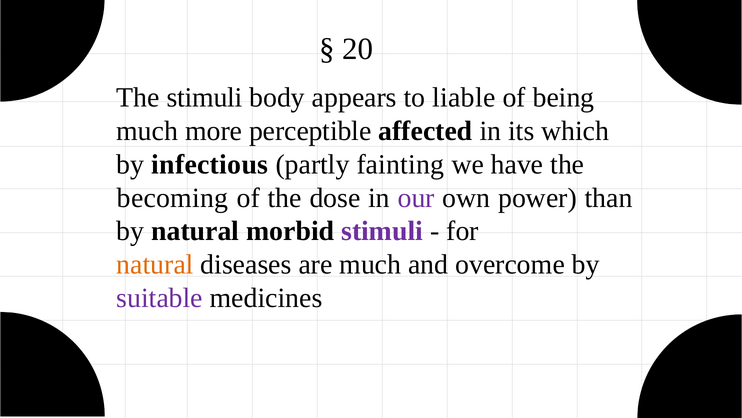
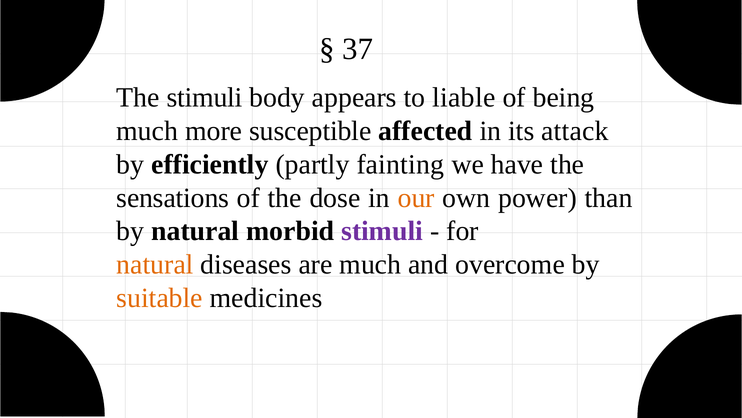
20: 20 -> 37 (358, 49)
perceptible: perceptible -> susceptible (310, 131)
which: which -> attack (575, 131)
infectious: infectious -> efficiently (210, 164)
becoming: becoming -> sensations (173, 198)
our colour: purple -> orange (416, 198)
suitable colour: purple -> orange (160, 298)
